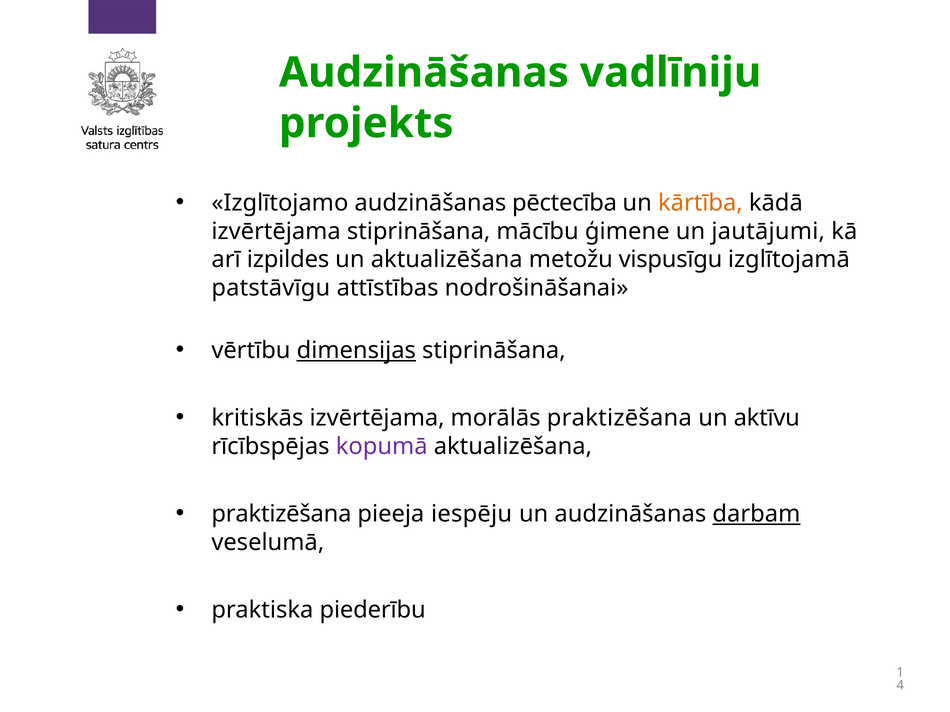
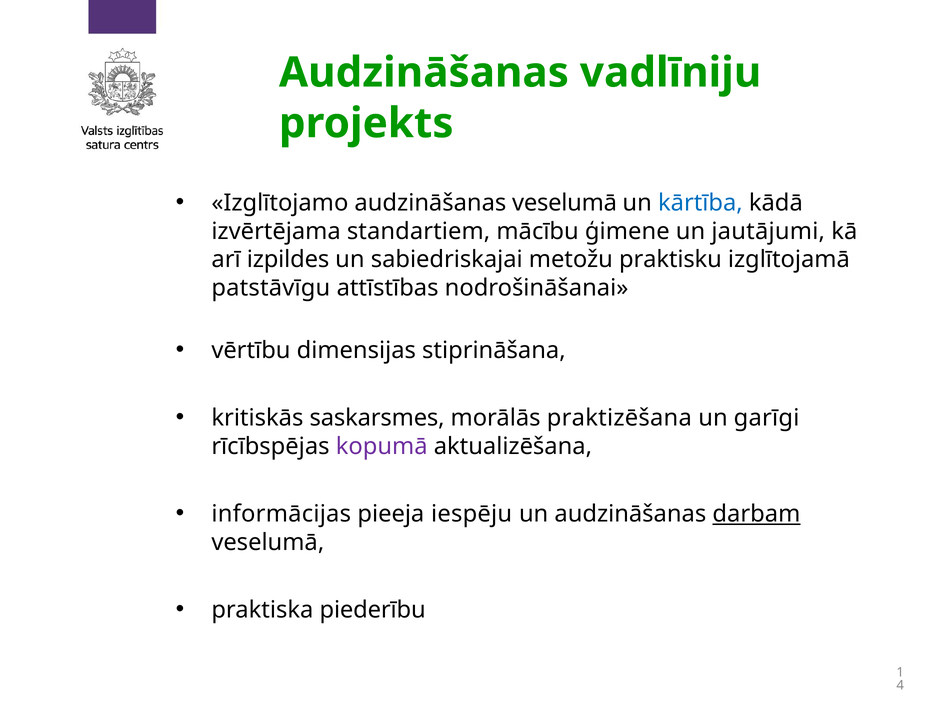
audzināšanas pēctecība: pēctecība -> veselumā (565, 203)
kārtība colour: orange -> blue (700, 203)
izvērtējama stiprināšana: stiprināšana -> standartiem (419, 231)
un aktualizēšana: aktualizēšana -> sabiedriskajai (447, 260)
vispusīgu: vispusīgu -> praktisku (670, 260)
dimensijas underline: present -> none (356, 351)
kritiskās izvērtējama: izvērtējama -> saskarsmes (377, 418)
aktīvu: aktīvu -> garīgi (767, 418)
praktizēšana: praktizēšana -> informācijas (281, 514)
